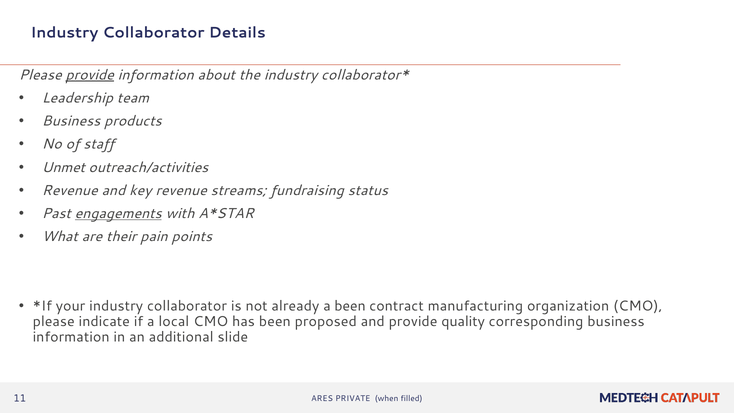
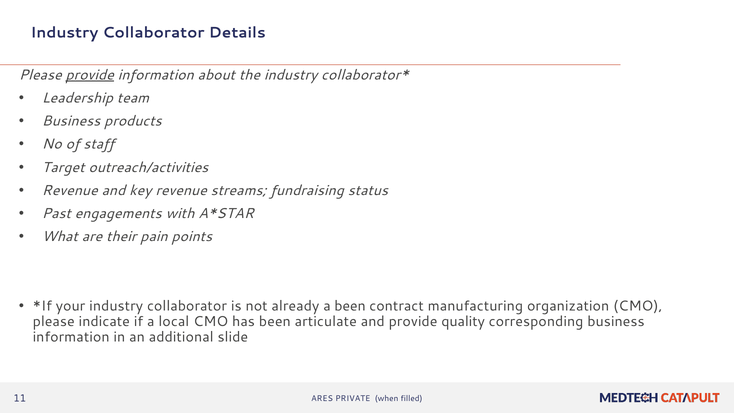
Unmet: Unmet -> Target (63, 167)
engagements underline: present -> none (118, 214)
proposed: proposed -> articulate (326, 321)
